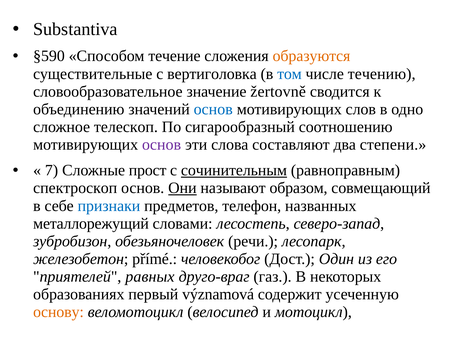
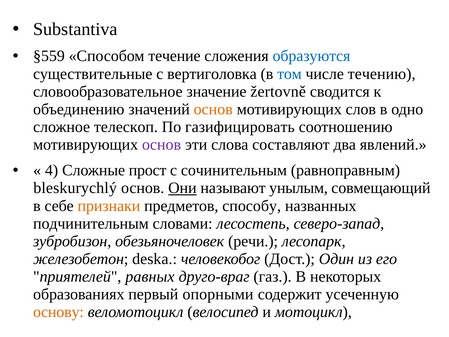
§590: §590 -> §559 (49, 56)
образуются colour: orange -> blue (311, 56)
основ colour: blue -> orange (213, 109)
сигарообразный: сигарообразный -> газифицировать (240, 127)
степени: степени -> явлений (393, 144)
7: 7 -> 4 (52, 170)
сочинительным underline: present -> none (234, 170)
спектроскоп: спектроскоп -> bleskurychlý (75, 188)
образом: образом -> унылым (299, 188)
признаки colour: blue -> orange (109, 206)
телефон: телефон -> способу (252, 206)
металлорежущий: металлорежущий -> подчинительным (91, 223)
přímé: přímé -> deska (155, 259)
významová: významová -> опорными (218, 294)
